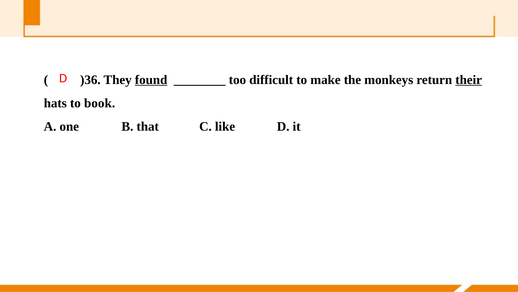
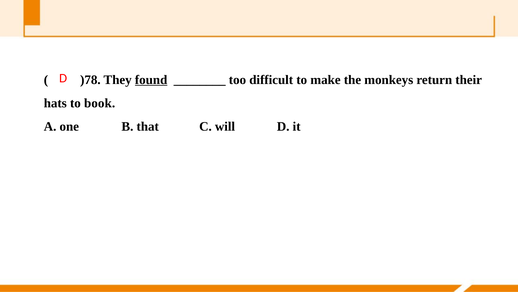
)36: )36 -> )78 (90, 80)
their underline: present -> none (469, 80)
like: like -> will (225, 126)
